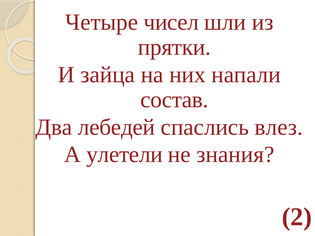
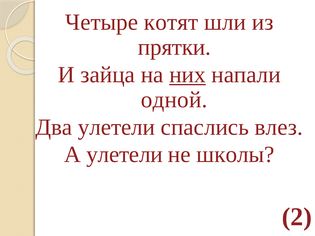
чисел: чисел -> котят (171, 22)
них underline: none -> present (187, 75)
состав: состав -> одной (174, 100)
Два лебедей: лебедей -> улетели (116, 127)
знания: знания -> школы (235, 155)
